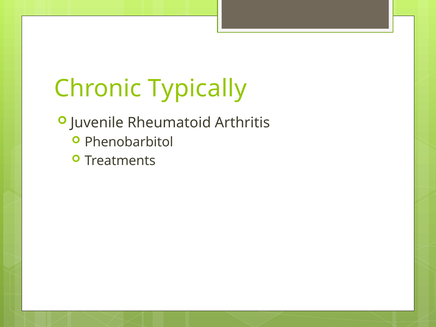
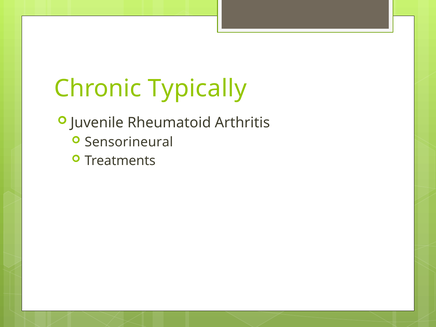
Phenobarbitol: Phenobarbitol -> Sensorineural (129, 142)
